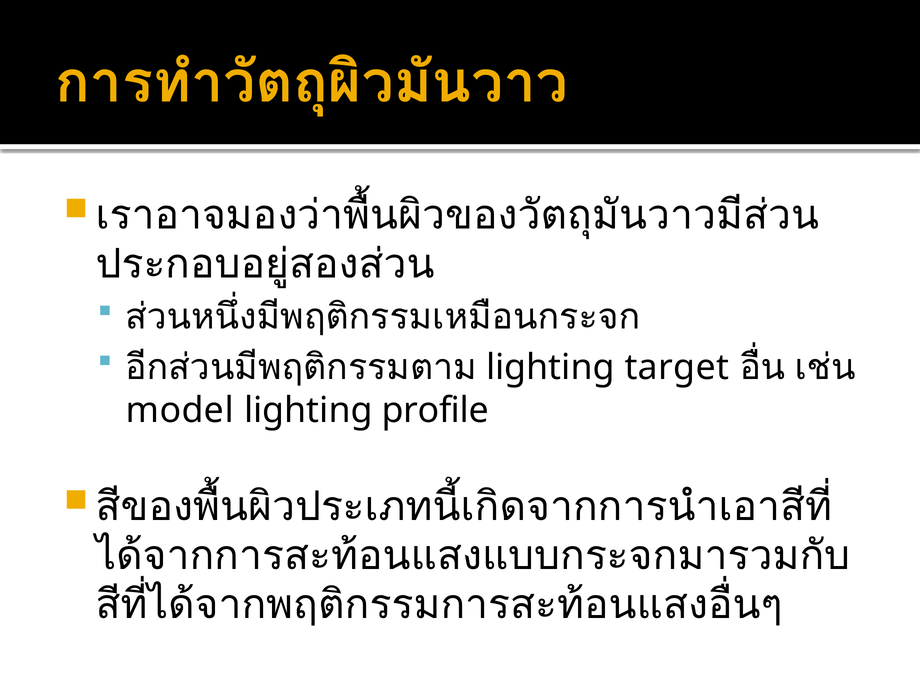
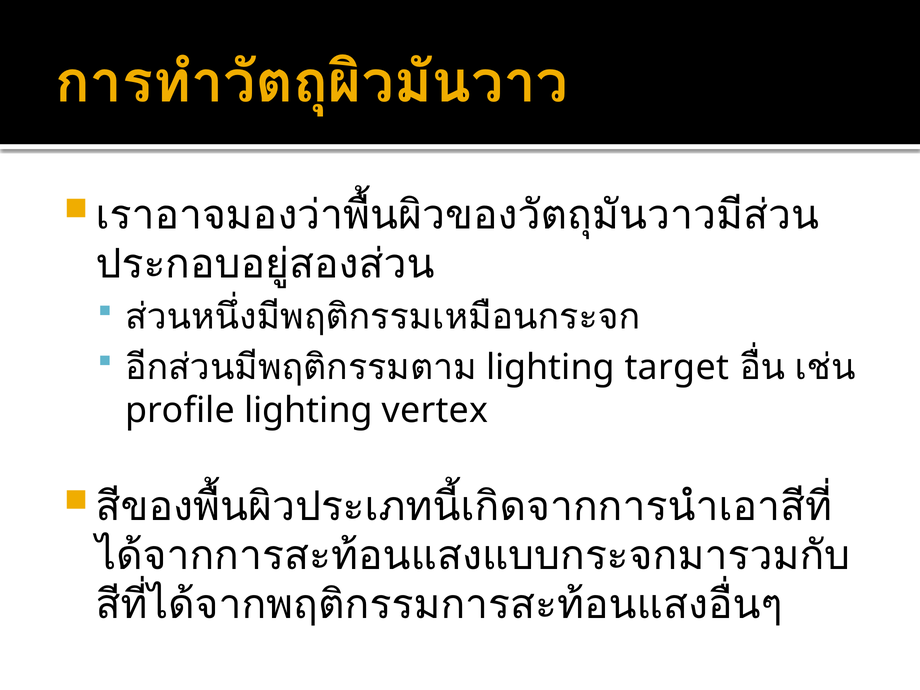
model: model -> profile (180, 410)
profile: profile -> vertex (435, 410)
